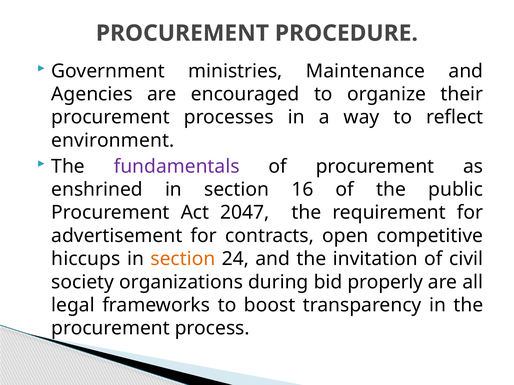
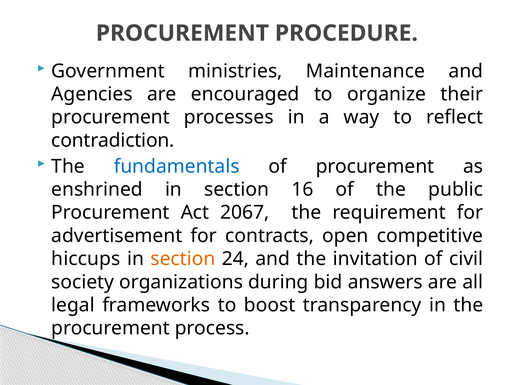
environment: environment -> contradiction (113, 141)
fundamentals colour: purple -> blue (177, 167)
2047: 2047 -> 2067 (245, 213)
properly: properly -> answers (385, 282)
